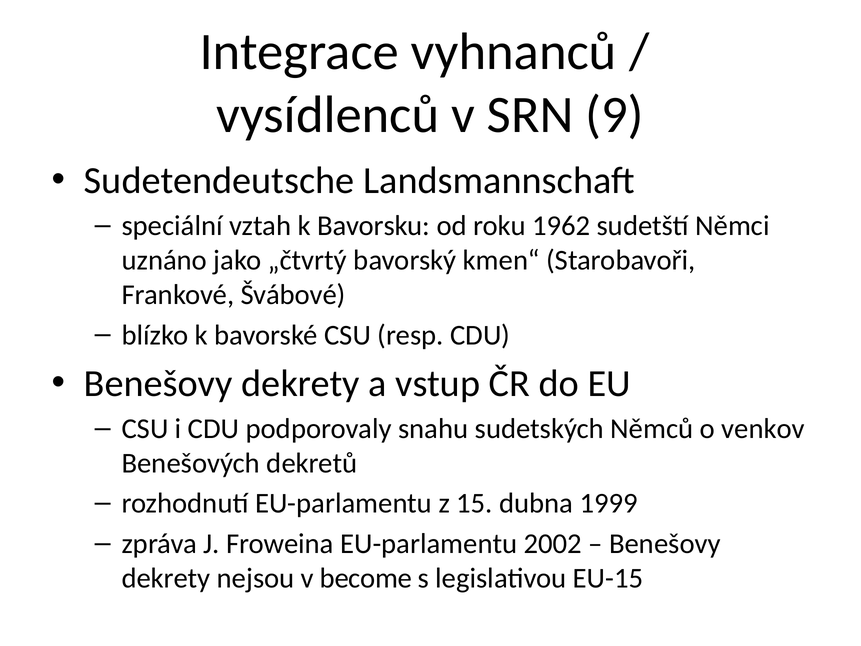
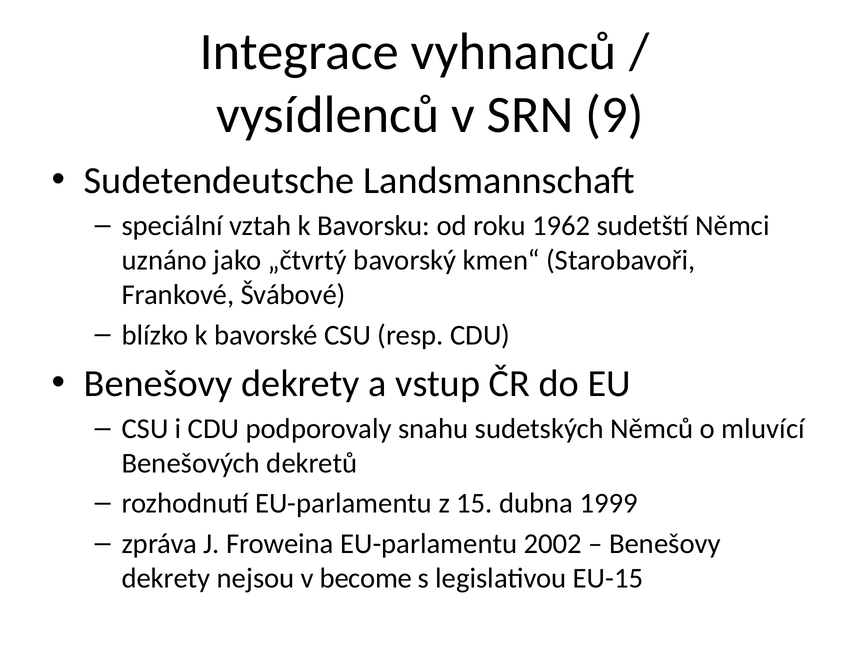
venkov: venkov -> mluvící (763, 429)
